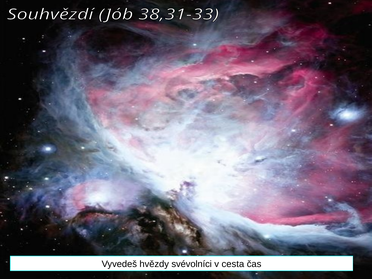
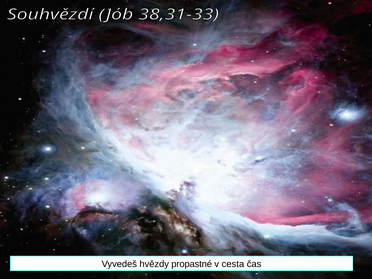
svévolníci: svévolníci -> propastné (192, 264)
